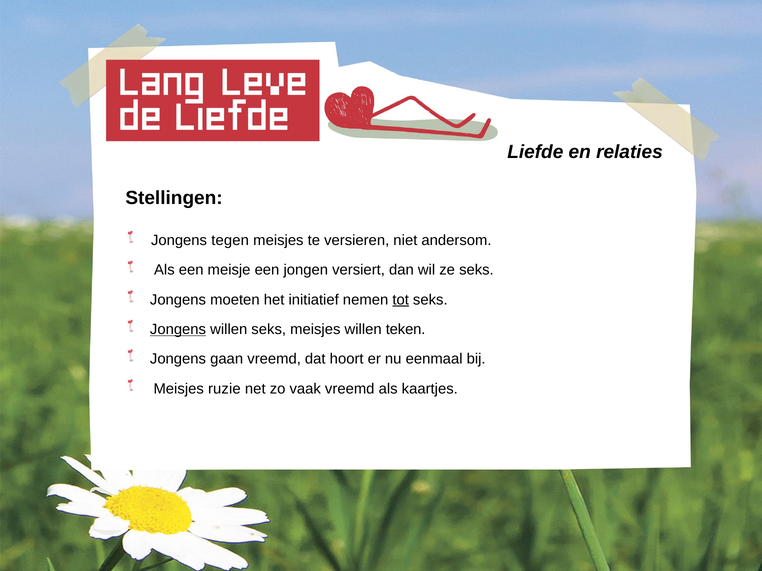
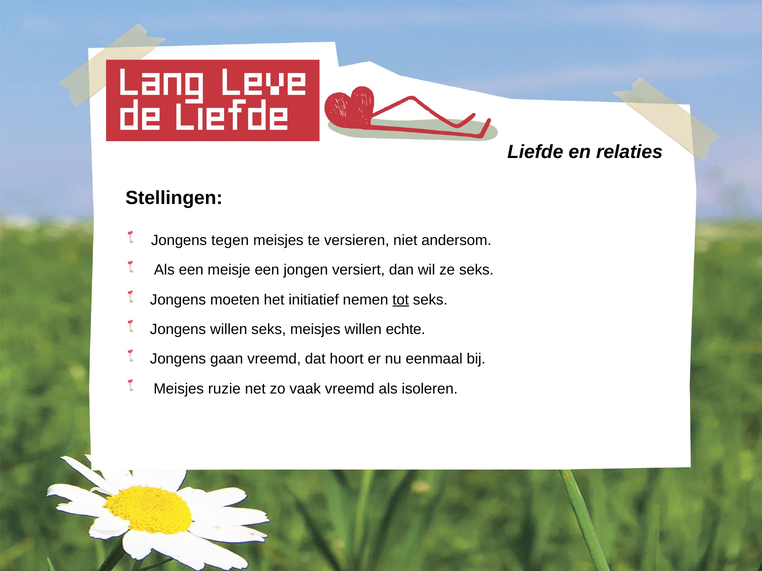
Jongens underline: present -> none (178, 330)
teken: teken -> echte (406, 330)
kaartjes: kaartjes -> isoleren (430, 389)
